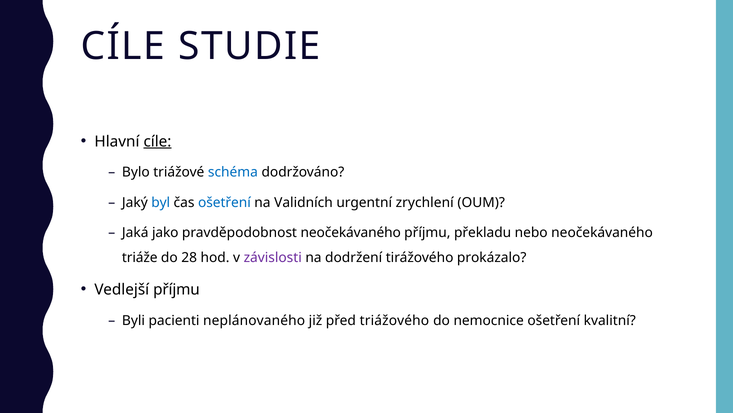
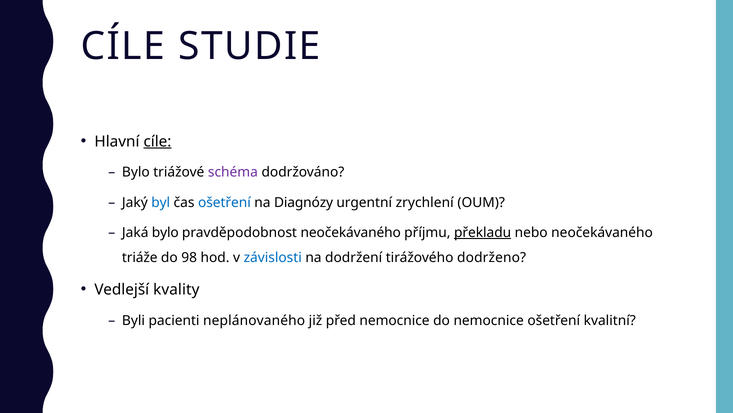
schéma colour: blue -> purple (233, 172)
Validních: Validních -> Diagnózy (304, 202)
Jaká jako: jako -> bylo (165, 232)
překladu underline: none -> present (483, 232)
28: 28 -> 98 (189, 257)
závislosti colour: purple -> blue (273, 257)
prokázalo: prokázalo -> dodrženo (492, 257)
Vedlejší příjmu: příjmu -> kvality (176, 289)
před triážového: triážového -> nemocnice (395, 320)
